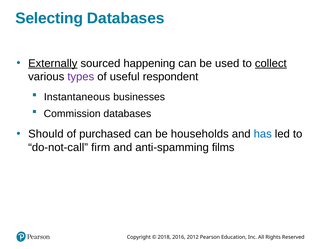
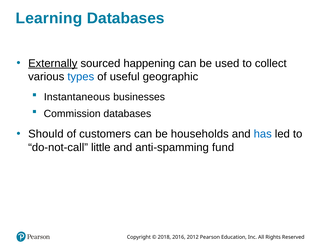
Selecting: Selecting -> Learning (49, 18)
collect underline: present -> none (271, 63)
types colour: purple -> blue (81, 77)
respondent: respondent -> geographic (171, 77)
purchased: purchased -> customers (105, 134)
firm: firm -> little (101, 147)
films: films -> fund (223, 147)
